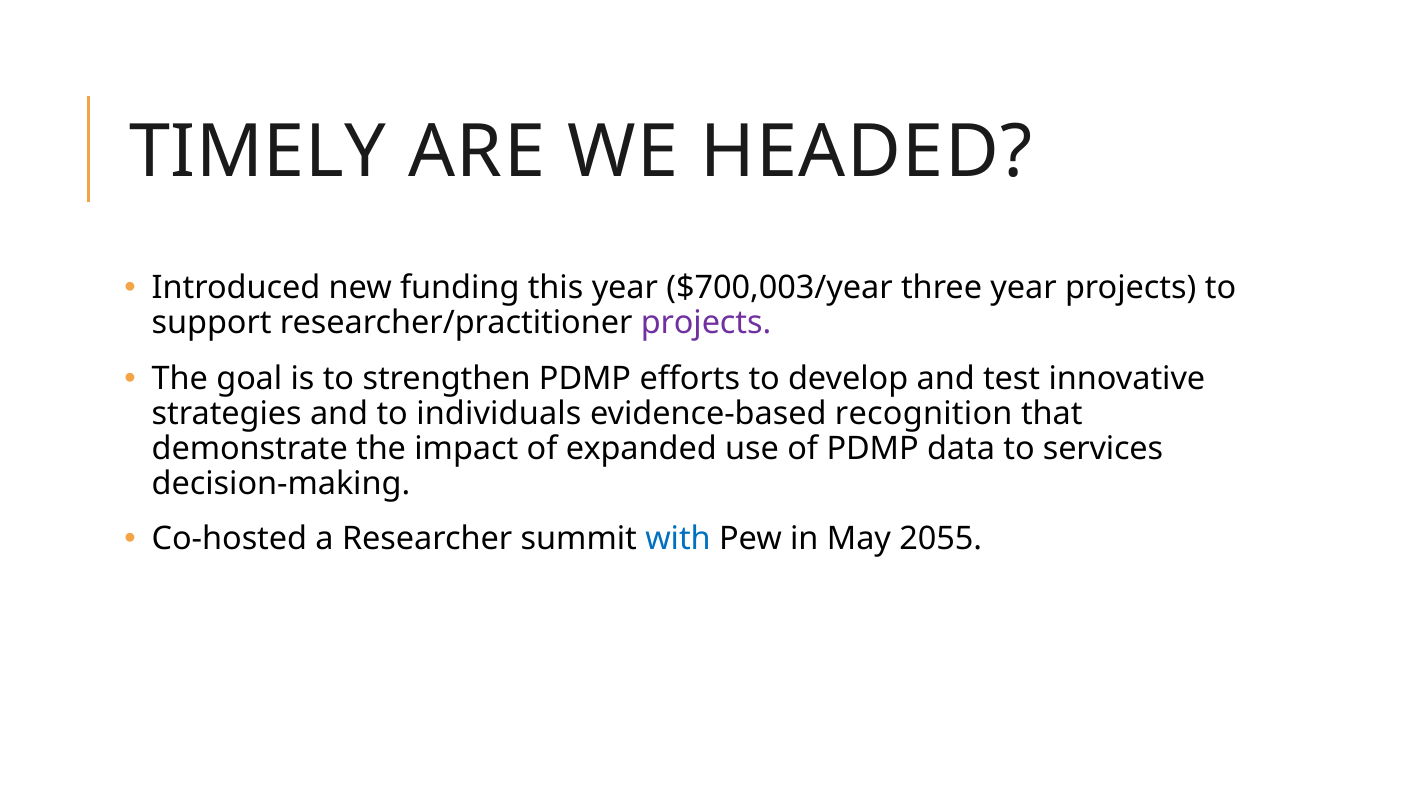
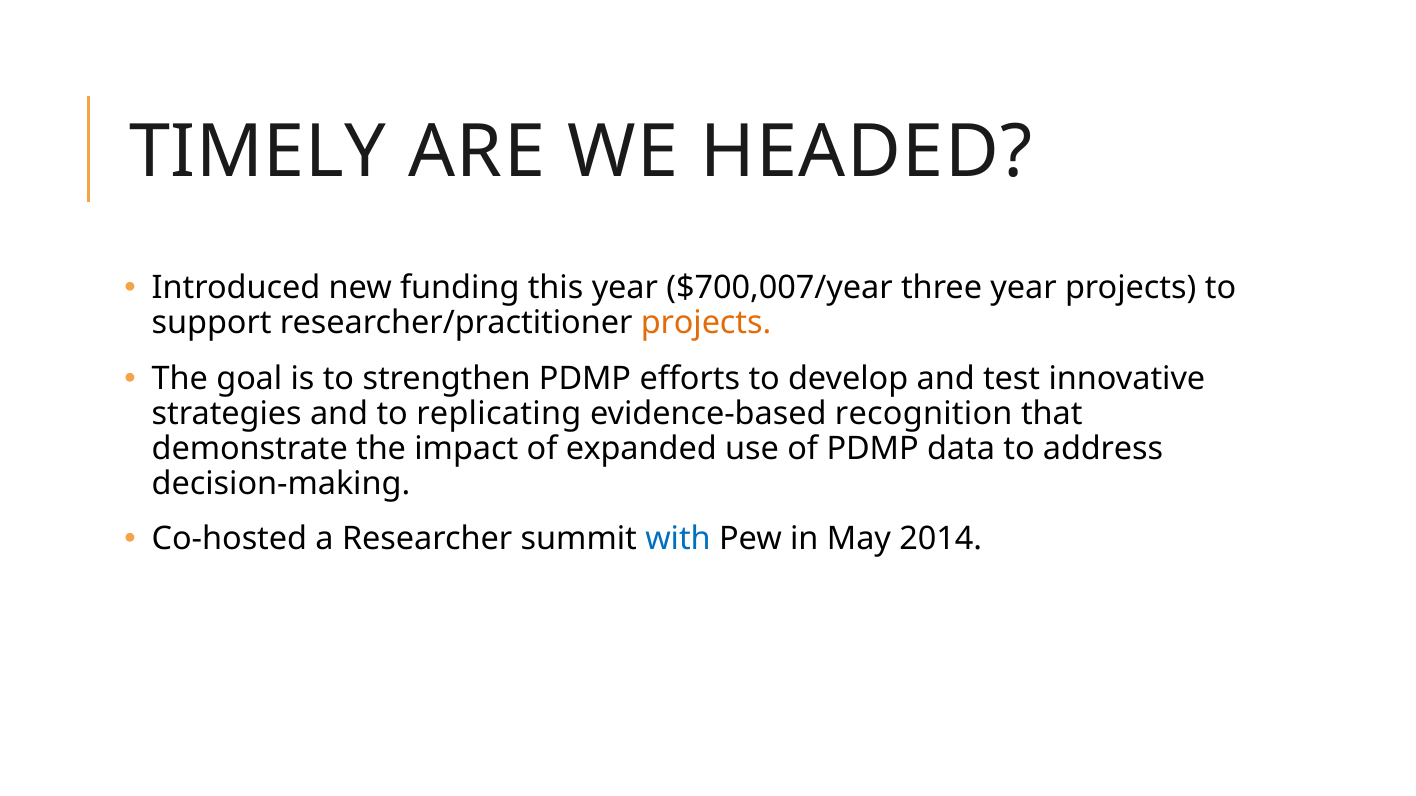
$700,003/year: $700,003/year -> $700,007/year (780, 288)
projects colour: purple -> orange (706, 323)
individuals: individuals -> replicating (499, 414)
services: services -> address (1103, 449)
2055: 2055 -> 2014 (941, 539)
